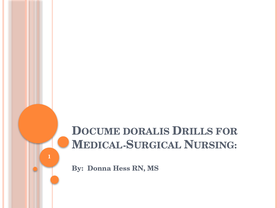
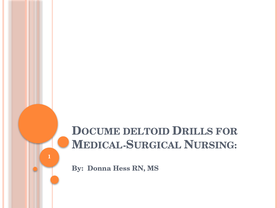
DORALIS: DORALIS -> DELTOID (146, 131)
